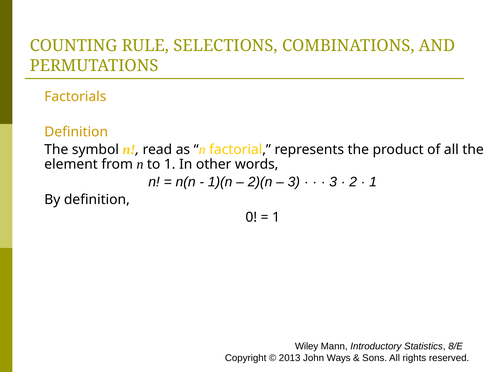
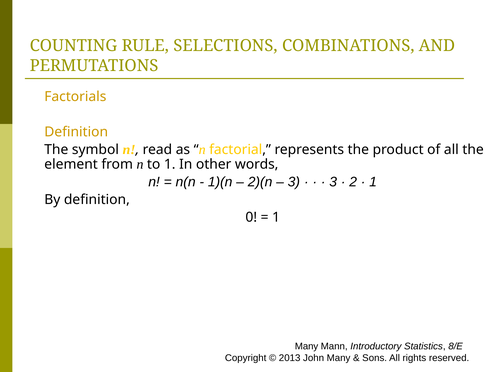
Wiley: Wiley -> Many (307, 347)
John Ways: Ways -> Many (339, 359)
